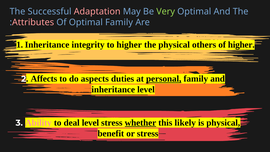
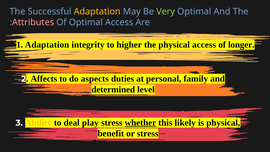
Adaptation colour: pink -> yellow (97, 12)
Optimal Family: Family -> Access (119, 22)
1 Inheritance: Inheritance -> Adaptation (47, 45)
physical others: others -> access (204, 45)
of higher: higher -> longer (241, 45)
personal underline: present -> none (164, 79)
inheritance: inheritance -> determined (113, 89)
Ability colour: pink -> yellow (38, 123)
deal level: level -> play (90, 123)
